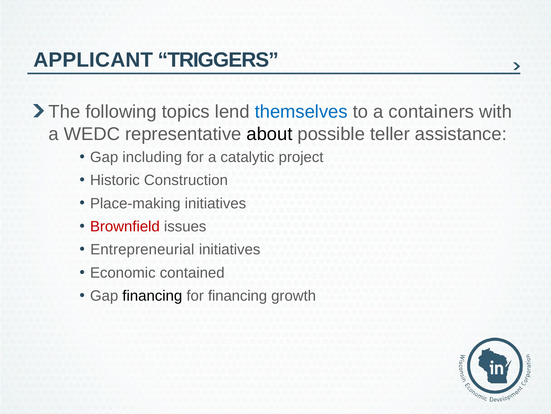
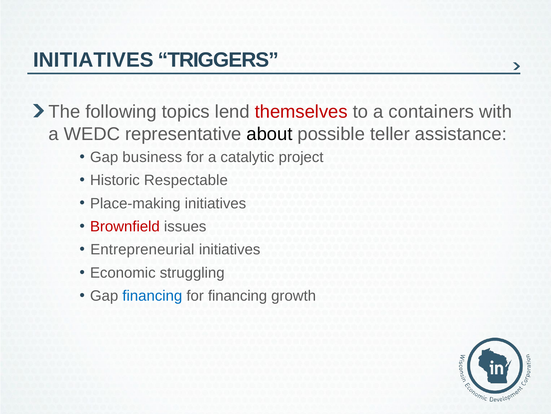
APPLICANT: APPLICANT -> INITIATIVES (93, 60)
themselves colour: blue -> red (301, 112)
including: including -> business (152, 157)
Construction: Construction -> Respectable (186, 180)
contained: contained -> struggling (192, 272)
financing colour: black -> blue (152, 295)
